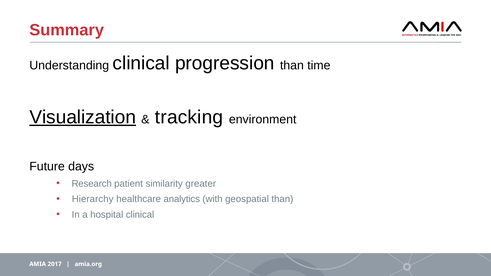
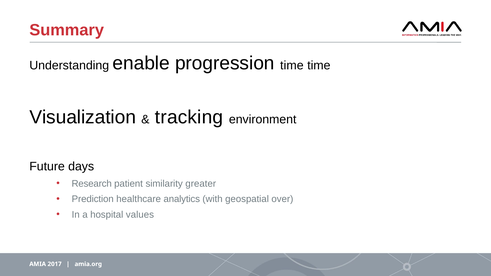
Understanding clinical: clinical -> enable (141, 63)
progression than: than -> time (292, 65)
Visualization underline: present -> none (83, 117)
Hierarchy: Hierarchy -> Prediction (93, 199)
geospatial than: than -> over (282, 199)
hospital clinical: clinical -> values (140, 215)
